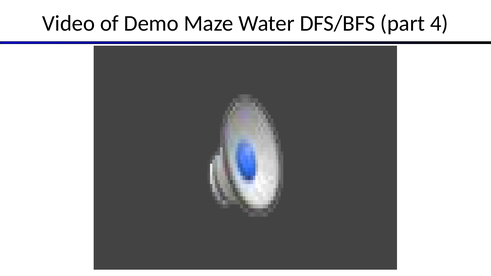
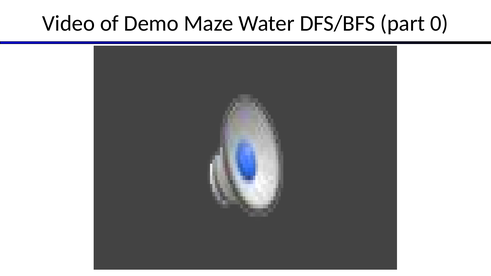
4: 4 -> 0 (439, 24)
